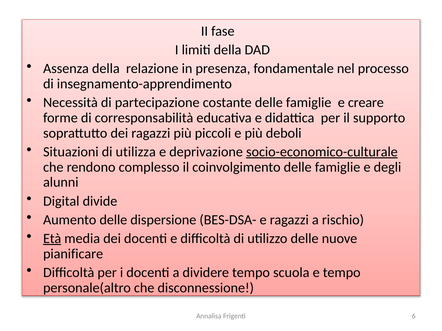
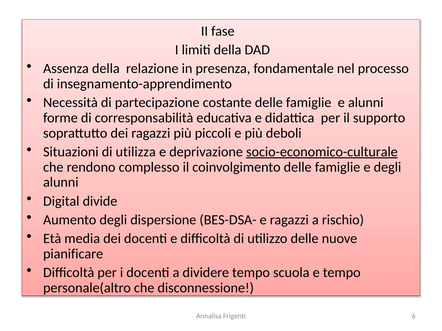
e creare: creare -> alunni (366, 103)
Aumento delle: delle -> degli (113, 220)
Età underline: present -> none (52, 239)
